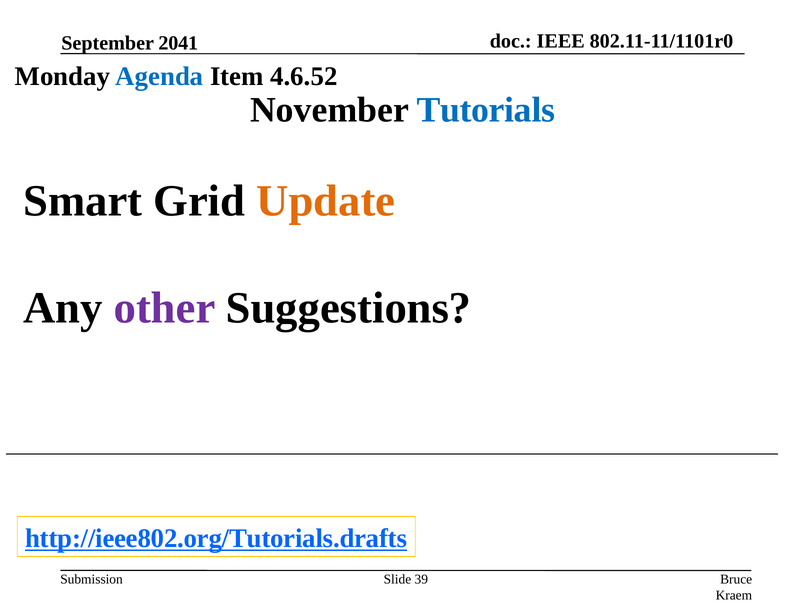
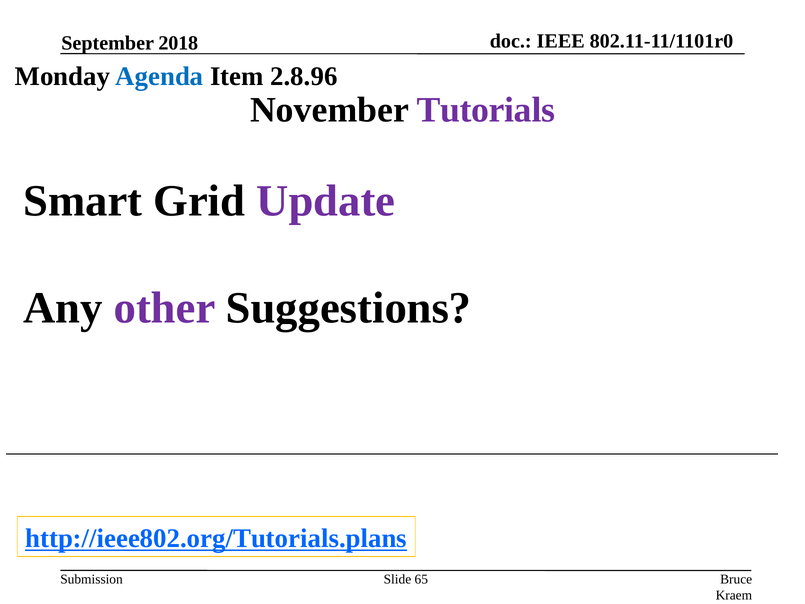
2041: 2041 -> 2018 (178, 43)
4.6.52: 4.6.52 -> 2.8.96 (304, 76)
Tutorials colour: blue -> purple (486, 110)
Update colour: orange -> purple (326, 201)
http://ieee802.org/Tutorials.drafts: http://ieee802.org/Tutorials.drafts -> http://ieee802.org/Tutorials.plans (216, 538)
39: 39 -> 65 (421, 579)
